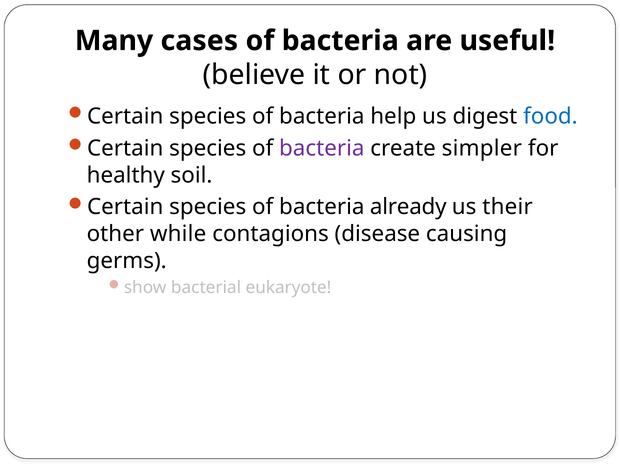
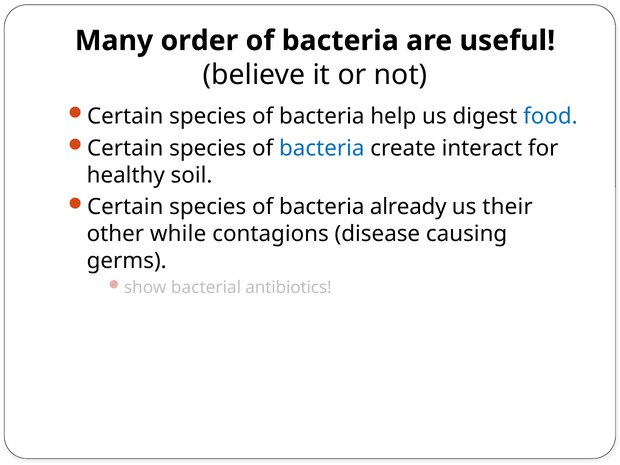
cases: cases -> order (199, 41)
bacteria colour: purple -> blue (322, 148)
simpler: simpler -> interact (482, 148)
eukaryote: eukaryote -> antibiotics (288, 288)
